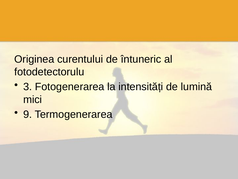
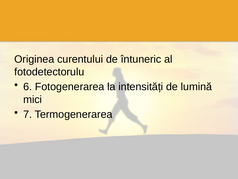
3: 3 -> 6 (28, 87)
9: 9 -> 7 (28, 114)
